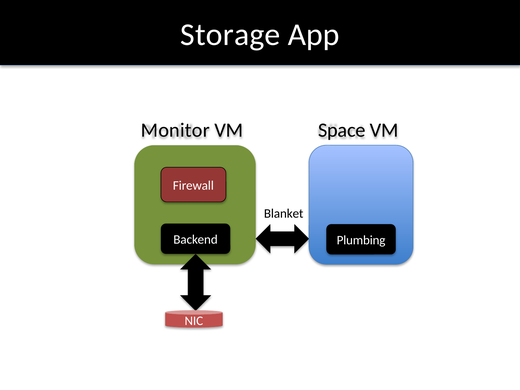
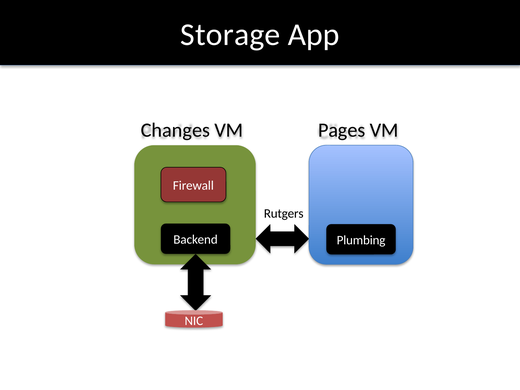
Monitor: Monitor -> Changes (175, 130)
Space: Space -> Pages (342, 130)
Blanket: Blanket -> Rutgers (284, 214)
